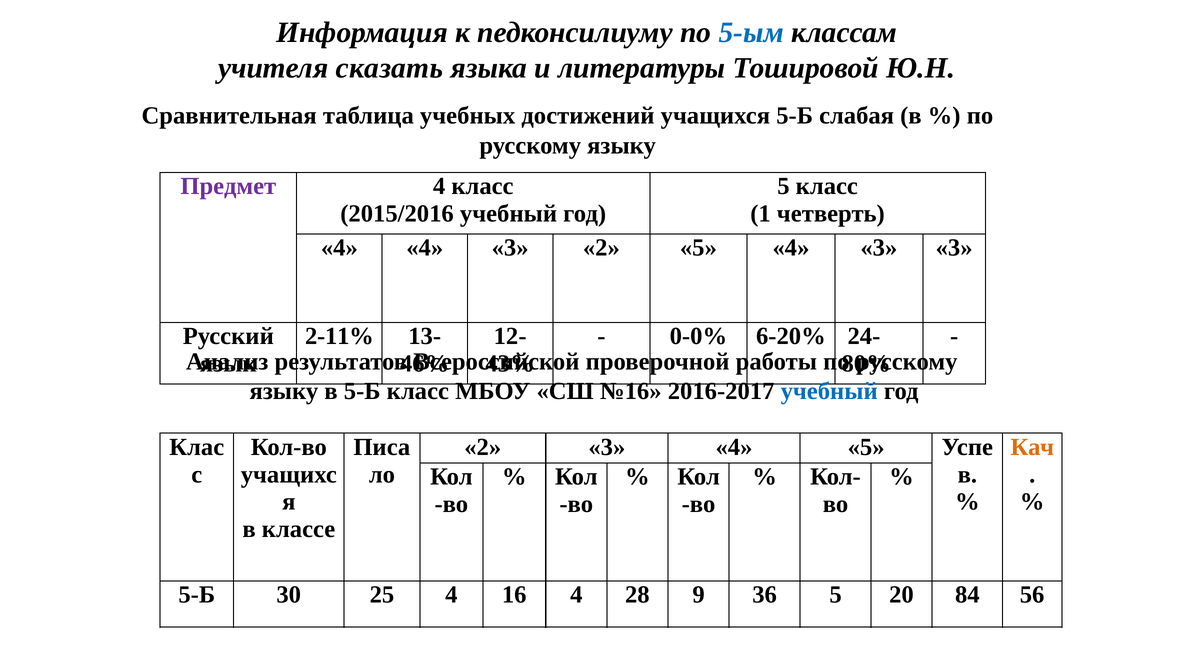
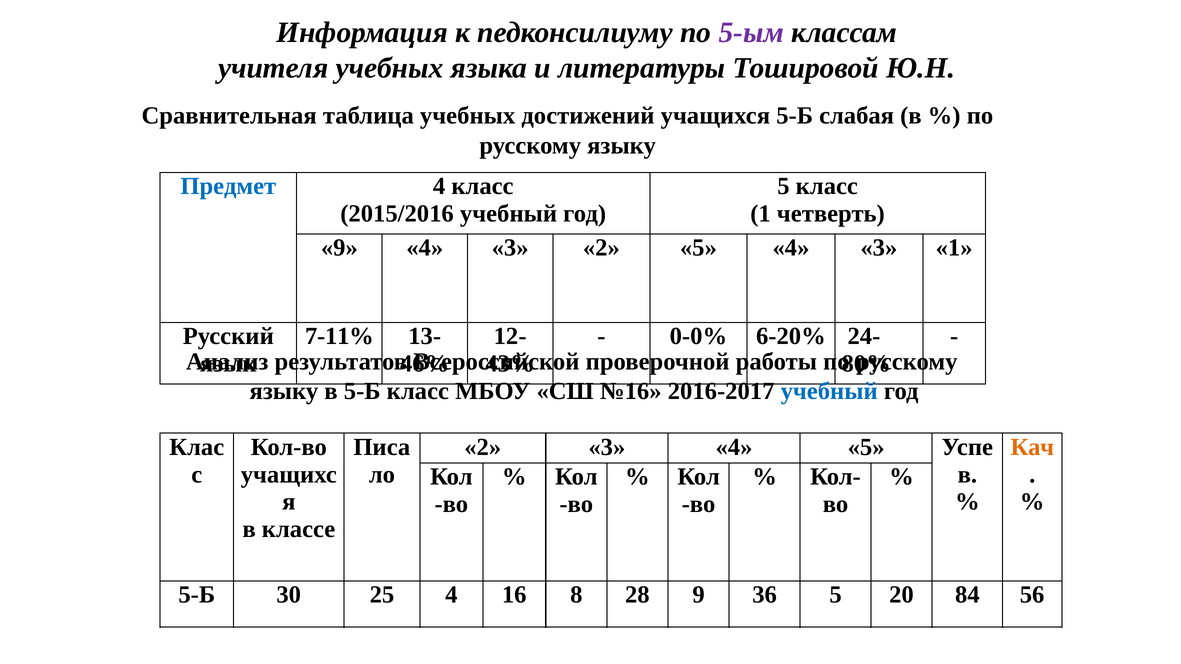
5-ым colour: blue -> purple (751, 33)
учителя сказать: сказать -> учебных (390, 68)
Предмет colour: purple -> blue (228, 186)
4: 4 -> 9 (339, 248)
3 3: 3 -> 1 (954, 248)
2-11%: 2-11% -> 7-11% (339, 337)
16 4: 4 -> 8 (576, 595)
